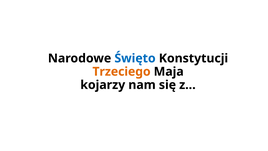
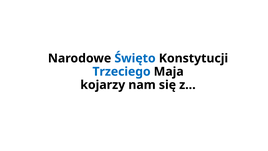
Trzeciego colour: orange -> blue (122, 71)
